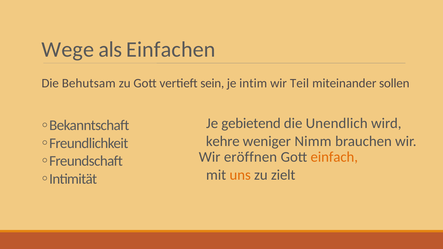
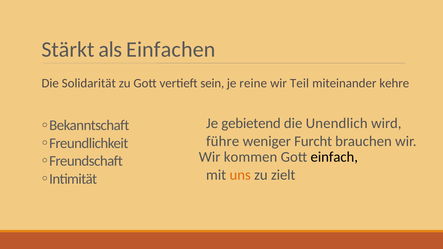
Wege: Wege -> Stärkt (68, 50)
Behutsam: Behutsam -> Solidarität (89, 83)
intim: intim -> reine (253, 83)
sollen: sollen -> kehre (394, 83)
kehre: kehre -> führe (223, 141)
Nimm: Nimm -> Furcht (313, 141)
eröffnen: eröffnen -> kommen (251, 157)
einfach colour: orange -> black (334, 157)
